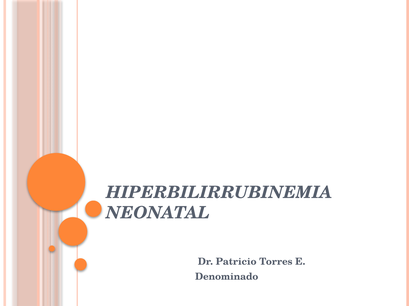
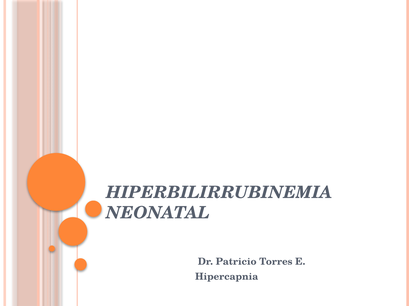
Denominado: Denominado -> Hipercapnia (227, 277)
